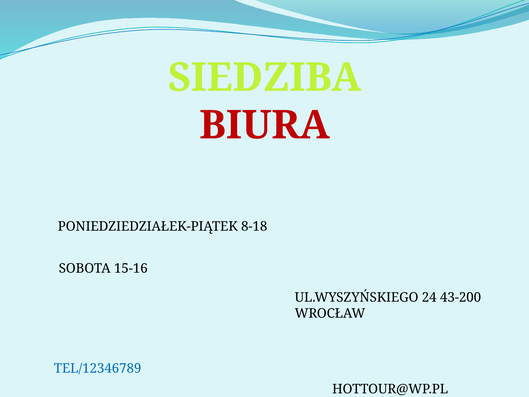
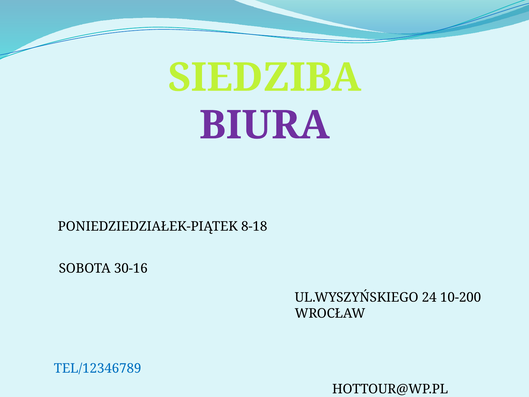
BIURA colour: red -> purple (264, 125)
15-16: 15-16 -> 30-16 (131, 268)
43-200: 43-200 -> 10-200 (461, 297)
